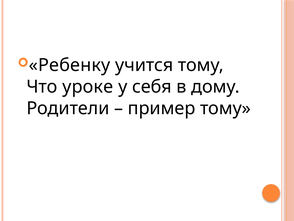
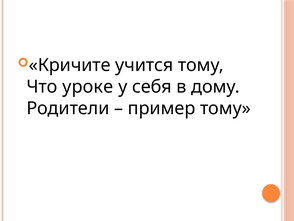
Ребенку: Ребенку -> Кричите (70, 65)
